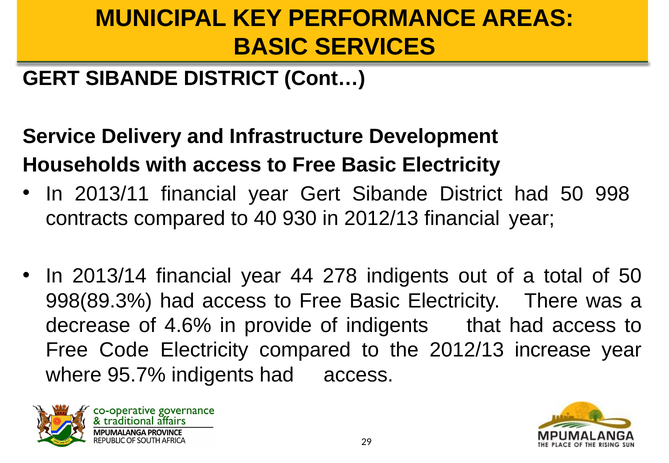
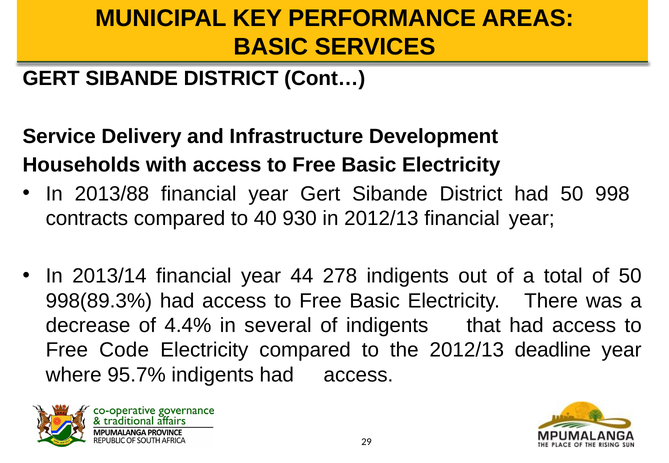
2013/11: 2013/11 -> 2013/88 (112, 194)
4.6%: 4.6% -> 4.4% (188, 326)
provide: provide -> several (278, 326)
increase: increase -> deadline (553, 350)
